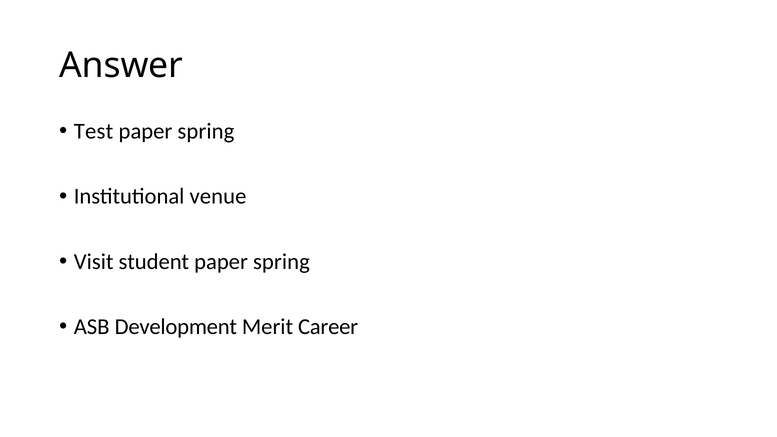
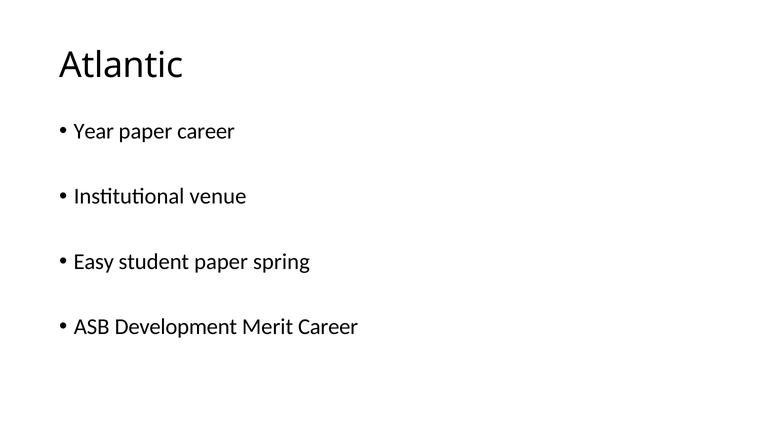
Answer: Answer -> Atlantic (121, 65)
Test: Test -> Year (94, 131)
spring: spring -> career (206, 131)
Visit: Visit -> Easy (94, 262)
